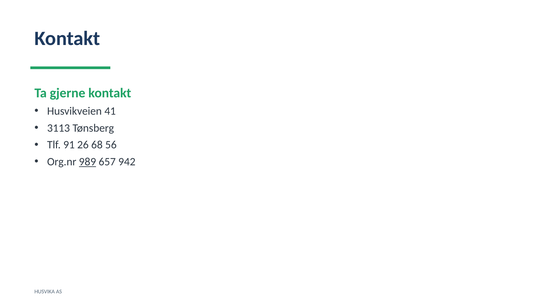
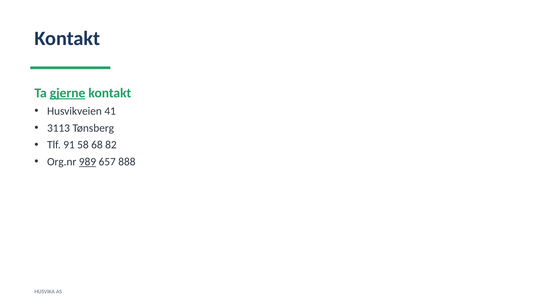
gjerne underline: none -> present (68, 93)
26: 26 -> 58 (83, 145)
56: 56 -> 82 (111, 145)
942: 942 -> 888 (127, 162)
